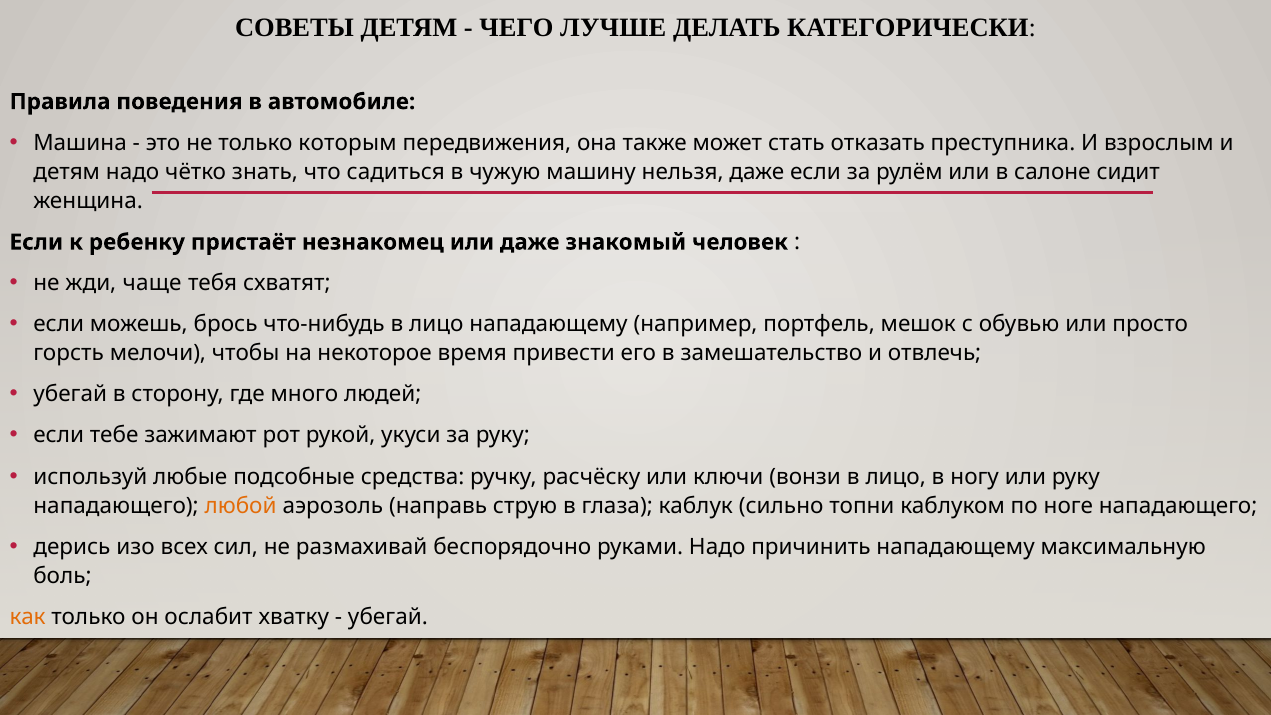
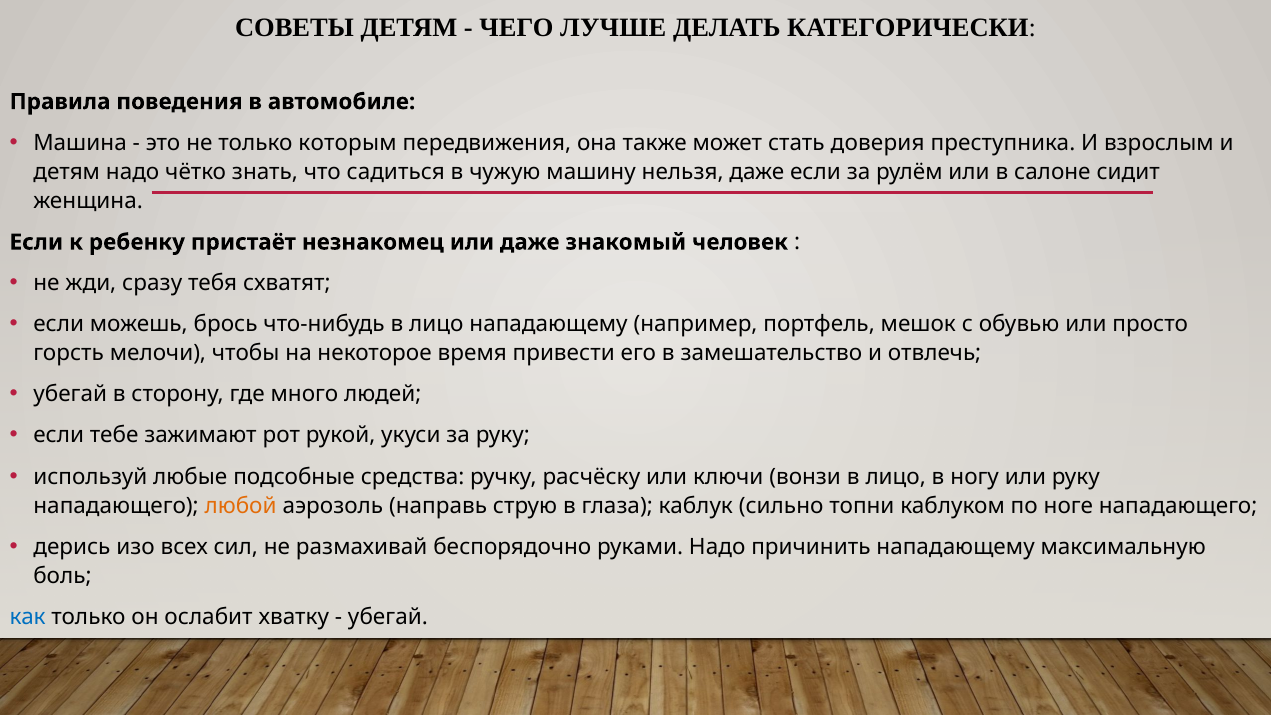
отказать: отказать -> доверия (878, 143)
чаще: чаще -> сразу (152, 283)
как colour: orange -> blue (28, 617)
